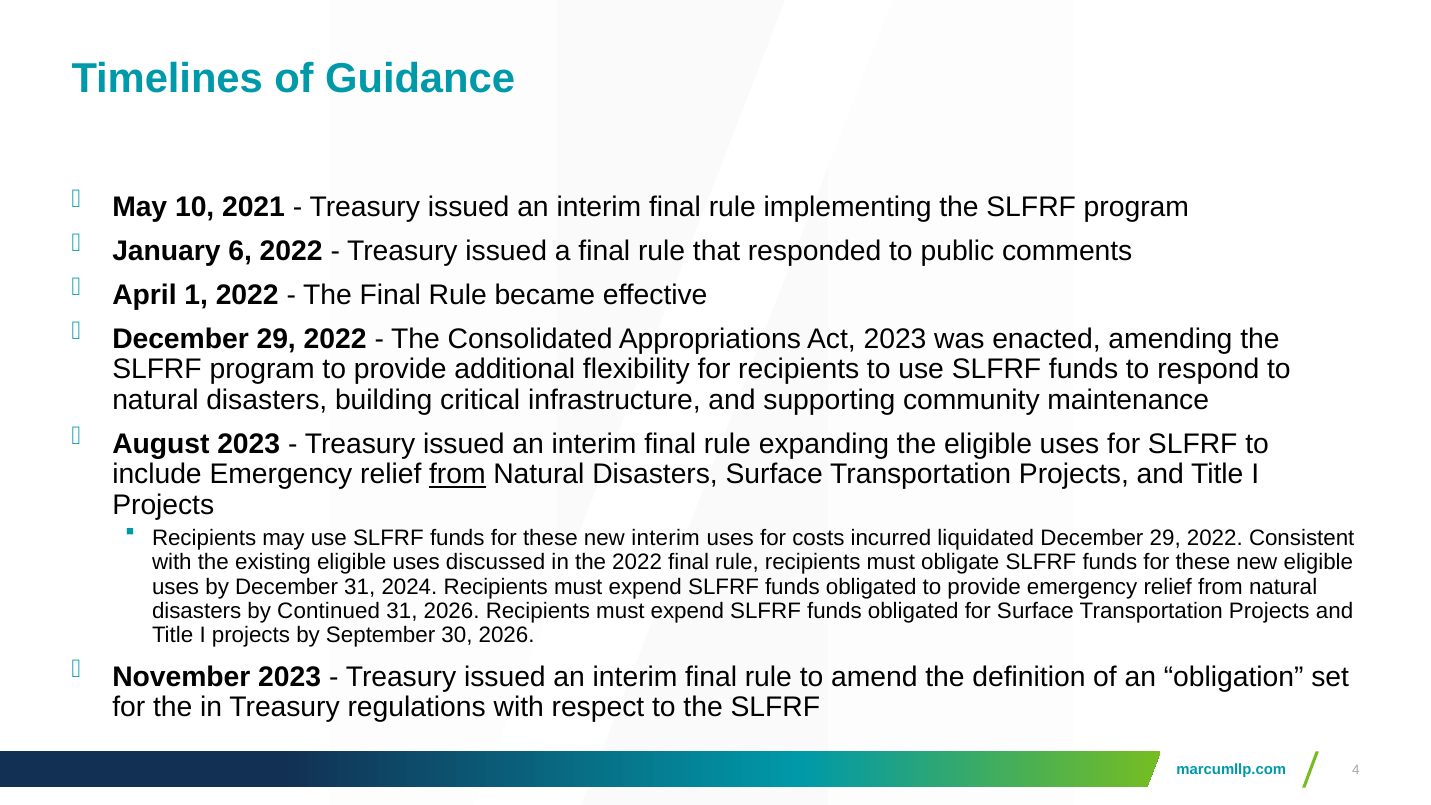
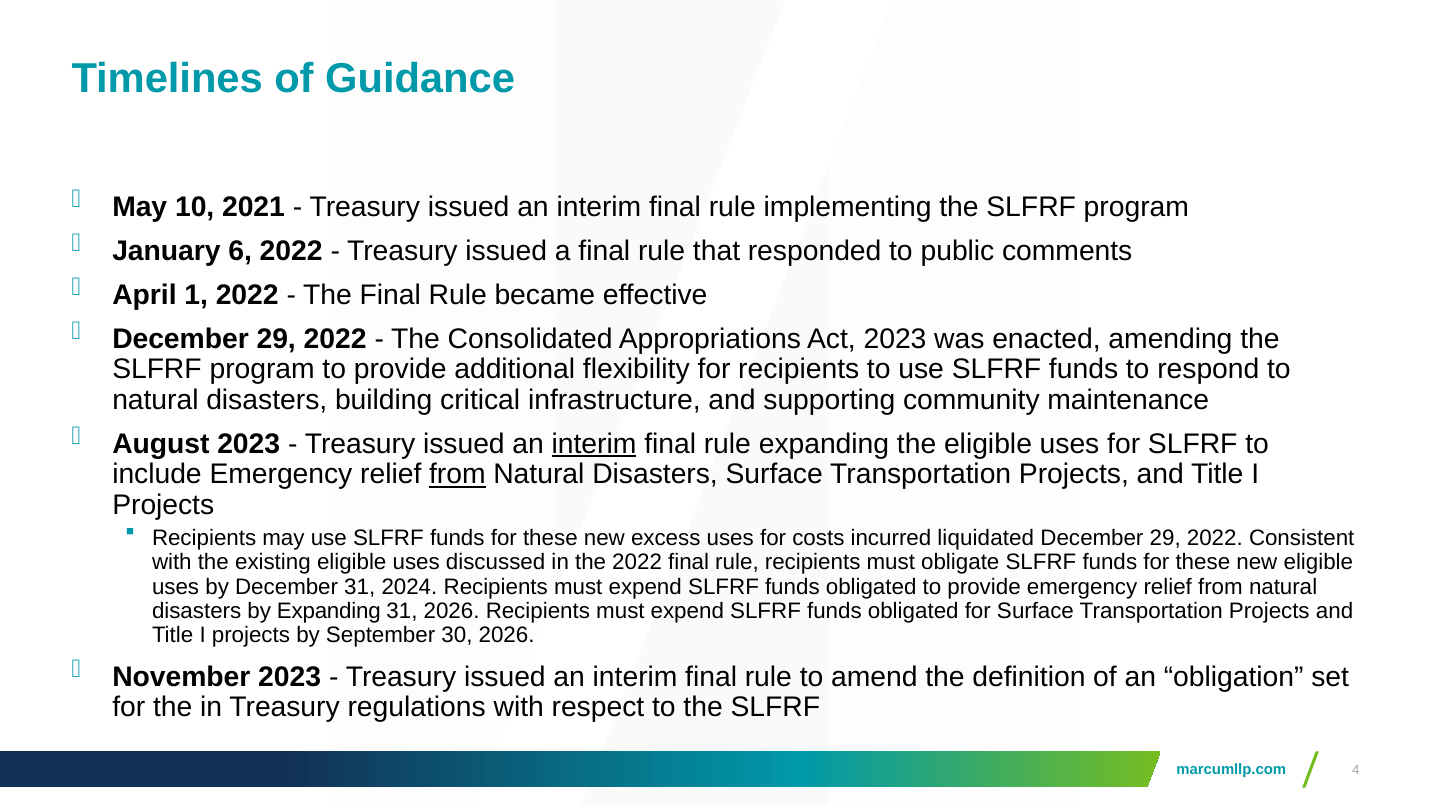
interim underline: none -> present (594, 444)
new interim: interim -> excess (666, 538)
by Continued: Continued -> Expanding (329, 611)
